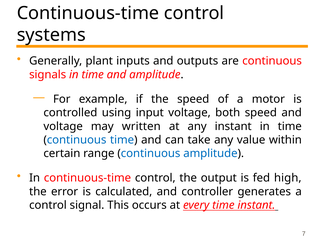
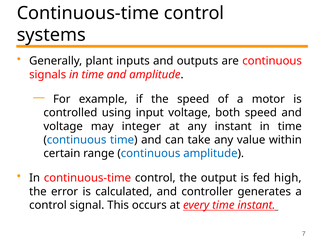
written: written -> integer (141, 126)
